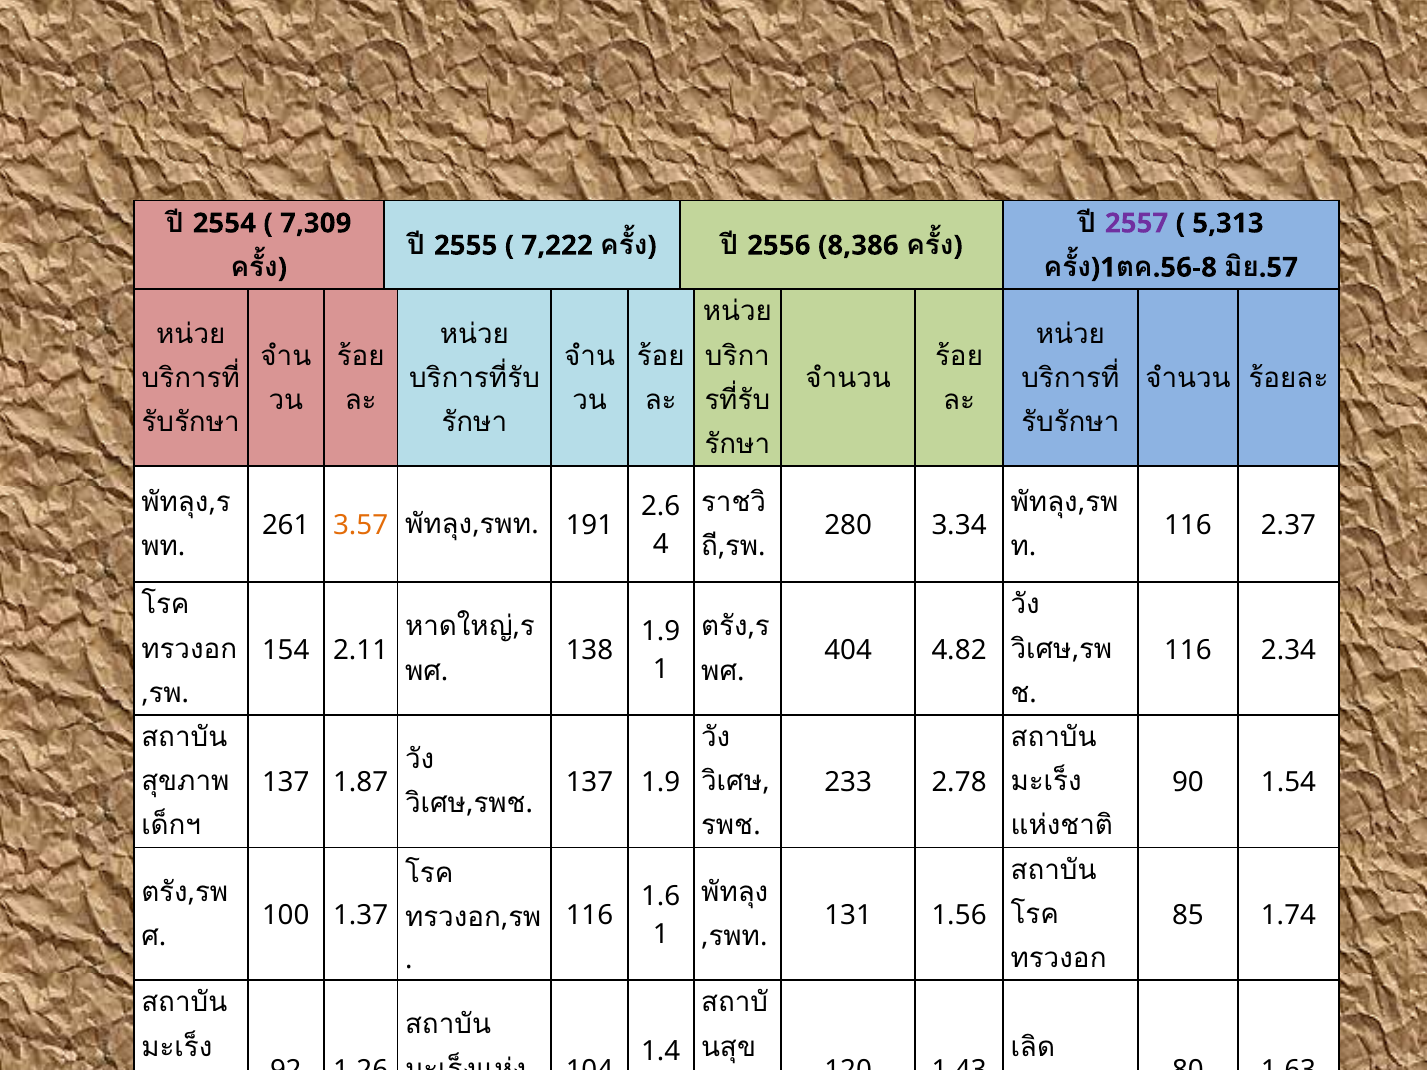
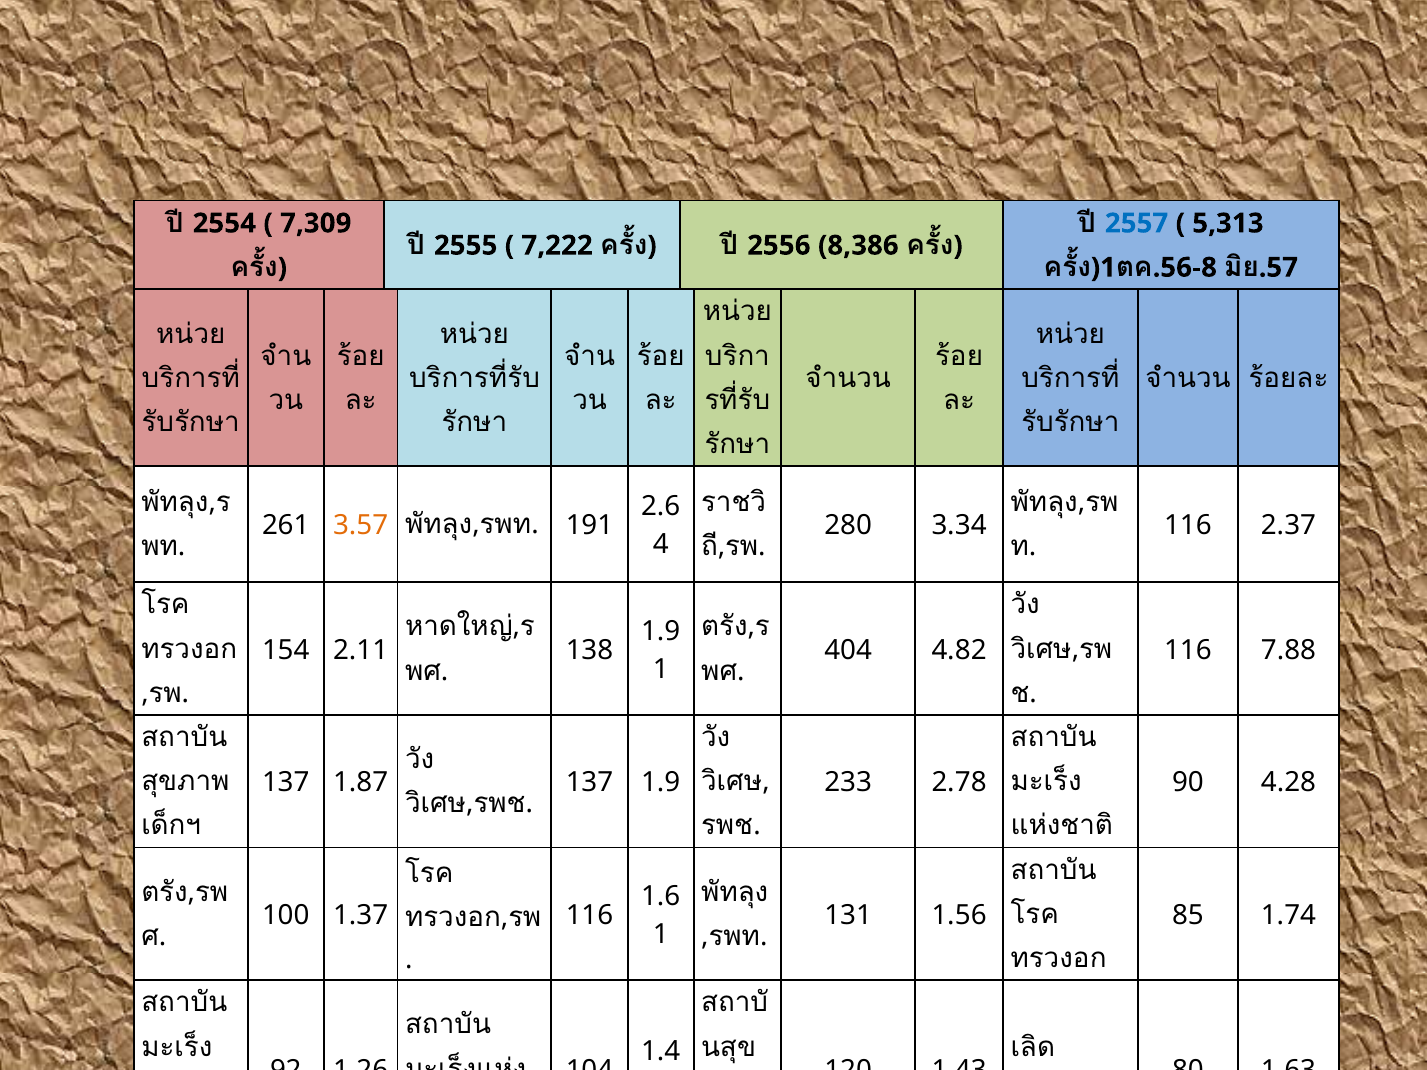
2557 colour: purple -> blue (1137, 223)
2.34: 2.34 -> 7.88 (1289, 650)
1.54: 1.54 -> 4.28 (1289, 783)
